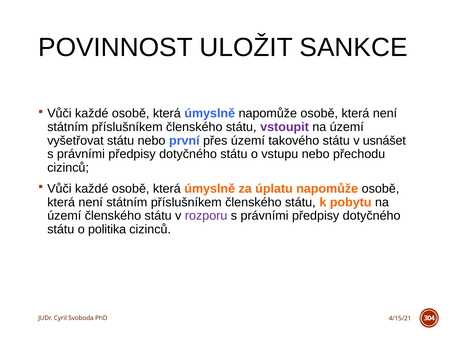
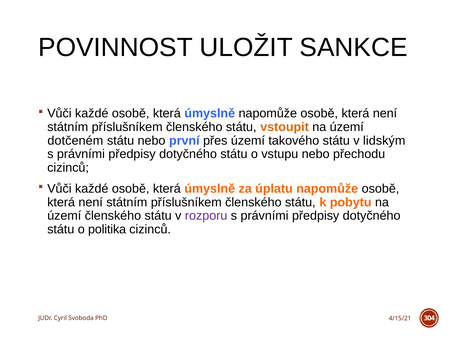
vstoupit colour: purple -> orange (285, 127)
vyšetřovat: vyšetřovat -> dotčeném (75, 140)
usnášet: usnášet -> lidským (384, 140)
